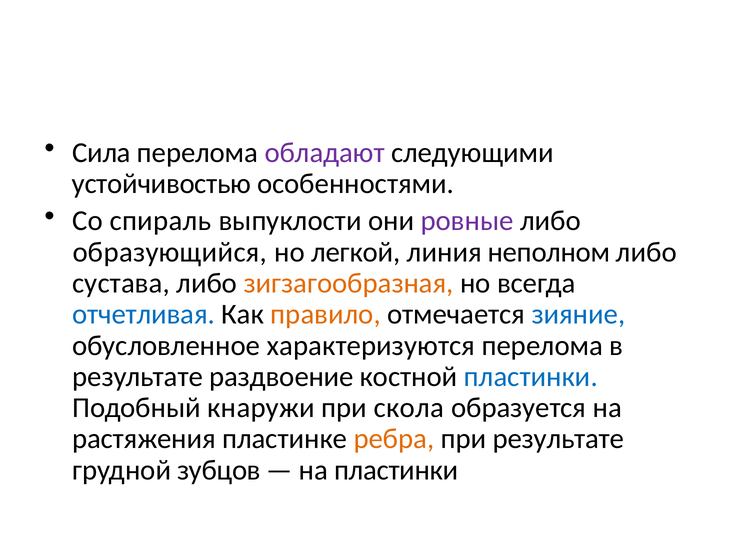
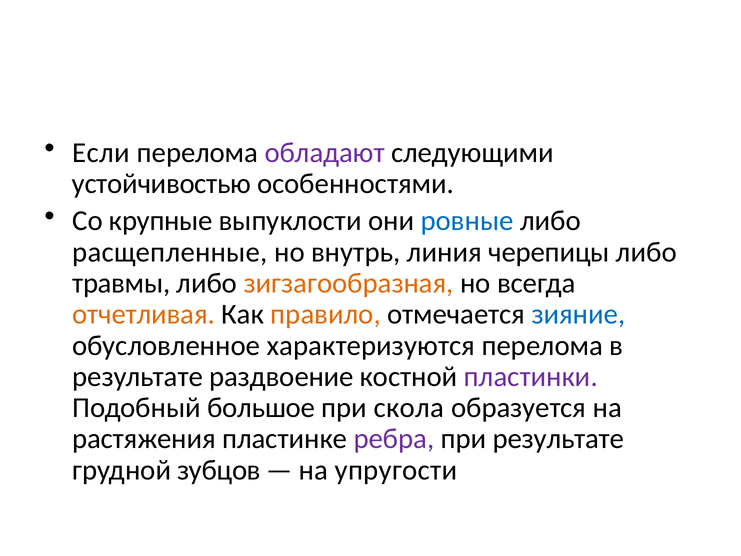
Сила: Сила -> Если (101, 153)
спираль: спираль -> крупные (161, 221)
ровные colour: purple -> blue (467, 221)
образующийся: образующийся -> расщепленные (170, 252)
легкой: легкой -> внутрь (356, 252)
неполном: неполном -> черепицы (549, 252)
сустава: сустава -> травмы (121, 283)
отчетливая colour: blue -> orange (144, 314)
пластинки colour: blue -> purple (531, 377)
кнаружи: кнаружи -> большое (261, 408)
ребра colour: orange -> purple (394, 439)
на пластинки: пластинки -> упругости (396, 470)
